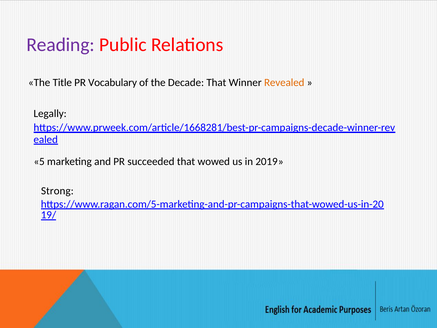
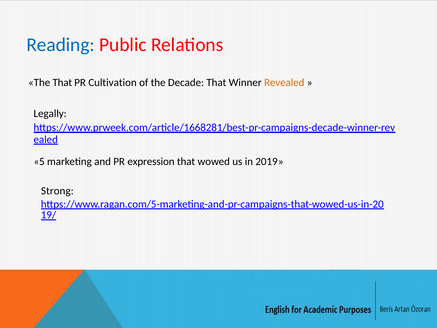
Reading colour: purple -> blue (61, 45)
The Title: Title -> That (62, 82)
Vocabulary: Vocabulary -> Cultivation (113, 82)
succeeded: succeeded -> expression (151, 162)
